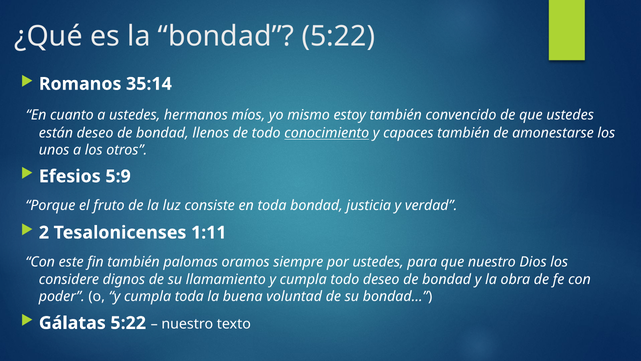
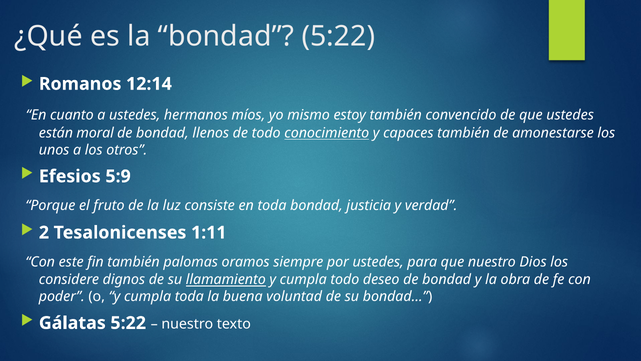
35:14: 35:14 -> 12:14 (149, 84)
están deseo: deseo -> moral (95, 133)
llamamiento underline: none -> present (226, 279)
